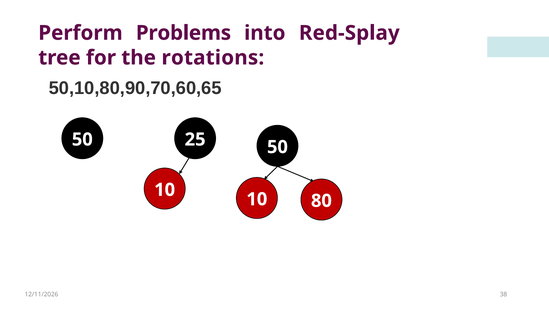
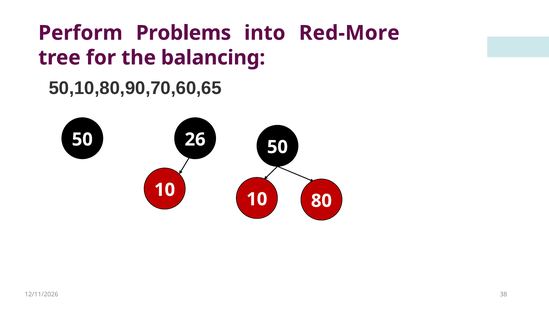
Red-Splay: Red-Splay -> Red-More (349, 33)
rotations: rotations -> balancing (213, 58)
25: 25 -> 26 (195, 139)
